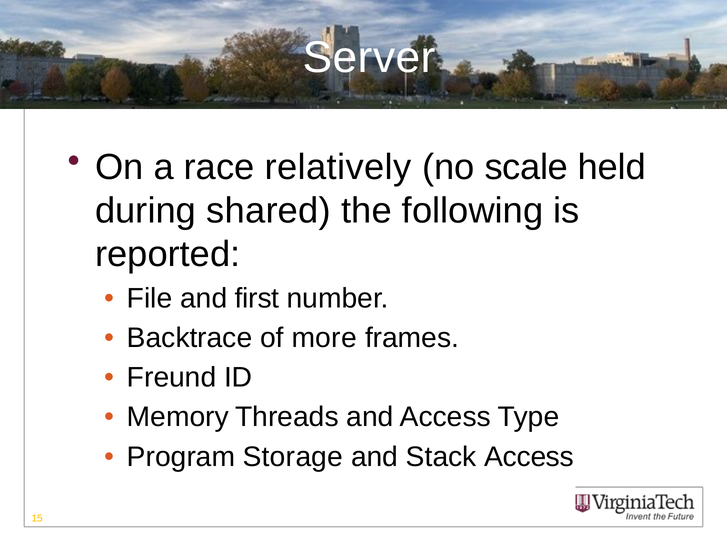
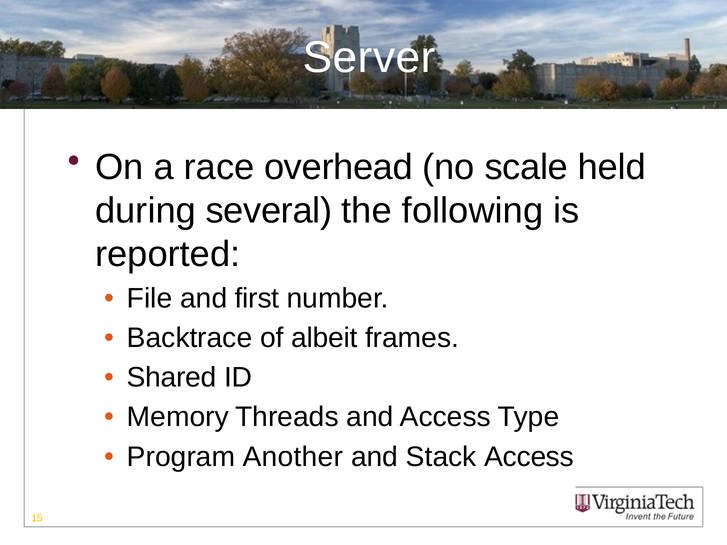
relatively: relatively -> overhead (339, 167)
shared: shared -> several (269, 211)
more: more -> albeit (325, 338)
Freund: Freund -> Shared (172, 378)
Storage: Storage -> Another (293, 457)
